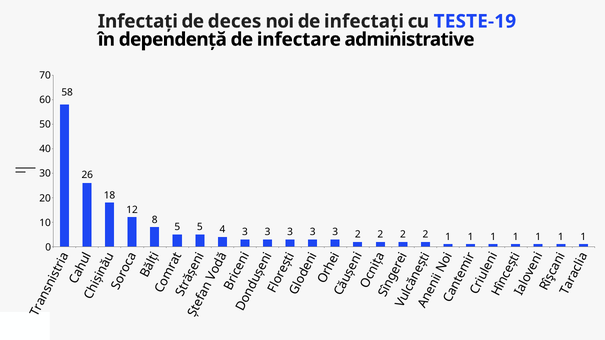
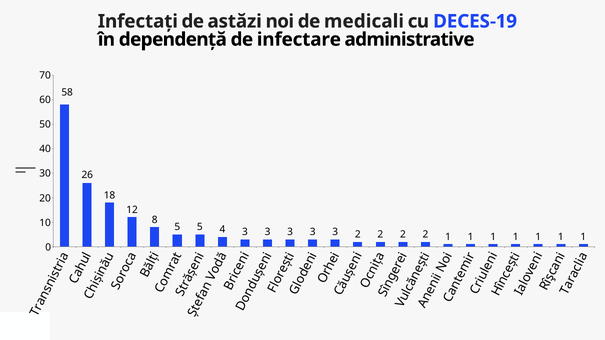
deces: deces -> astăzi (235, 21)
de infectați: infectați -> medicali (364, 21)
TESTE-19: TESTE-19 -> DECES-19 (475, 21)
